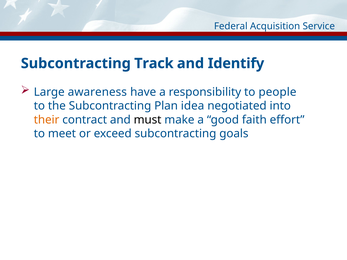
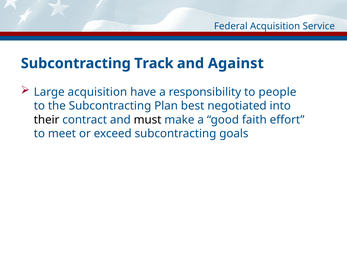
Identify: Identify -> Against (236, 63)
Large awareness: awareness -> acquisition (97, 92)
idea: idea -> best (193, 106)
their colour: orange -> black (47, 120)
